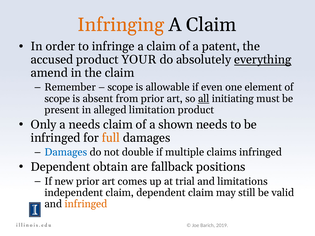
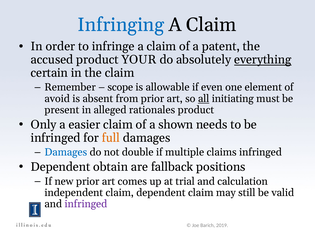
Infringing colour: orange -> blue (121, 25)
amend: amend -> certain (49, 73)
scope: scope -> avoid (57, 99)
limitation: limitation -> rationales (152, 110)
a needs: needs -> easier (84, 125)
limitations: limitations -> calculation (243, 182)
infringed colour: orange -> purple (86, 204)
